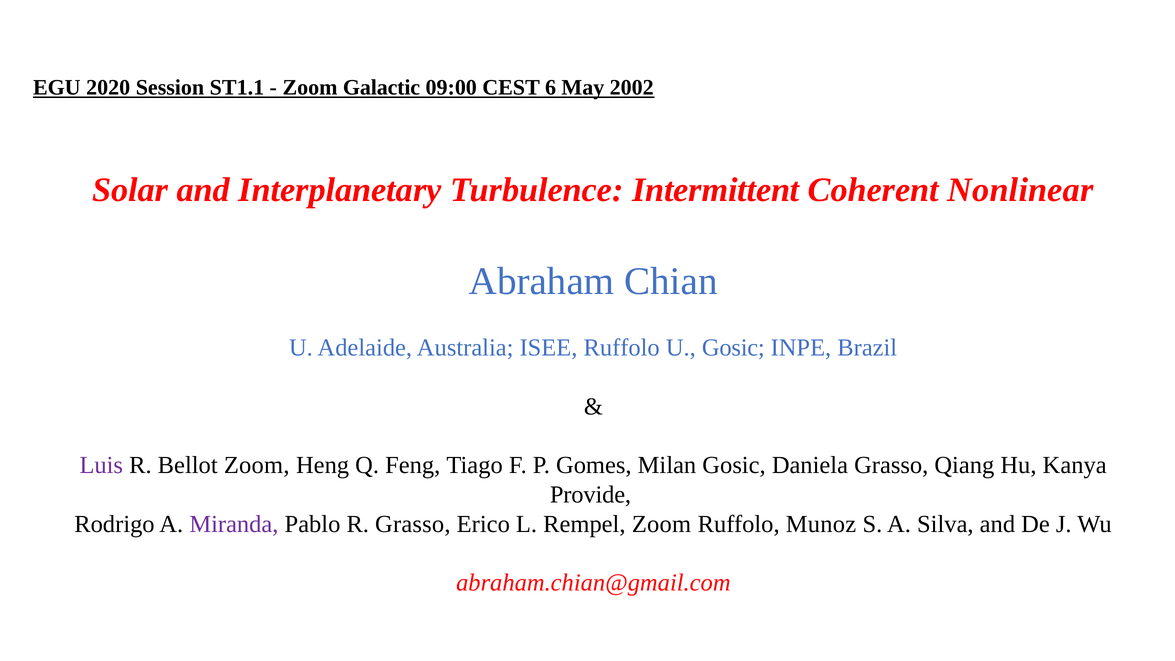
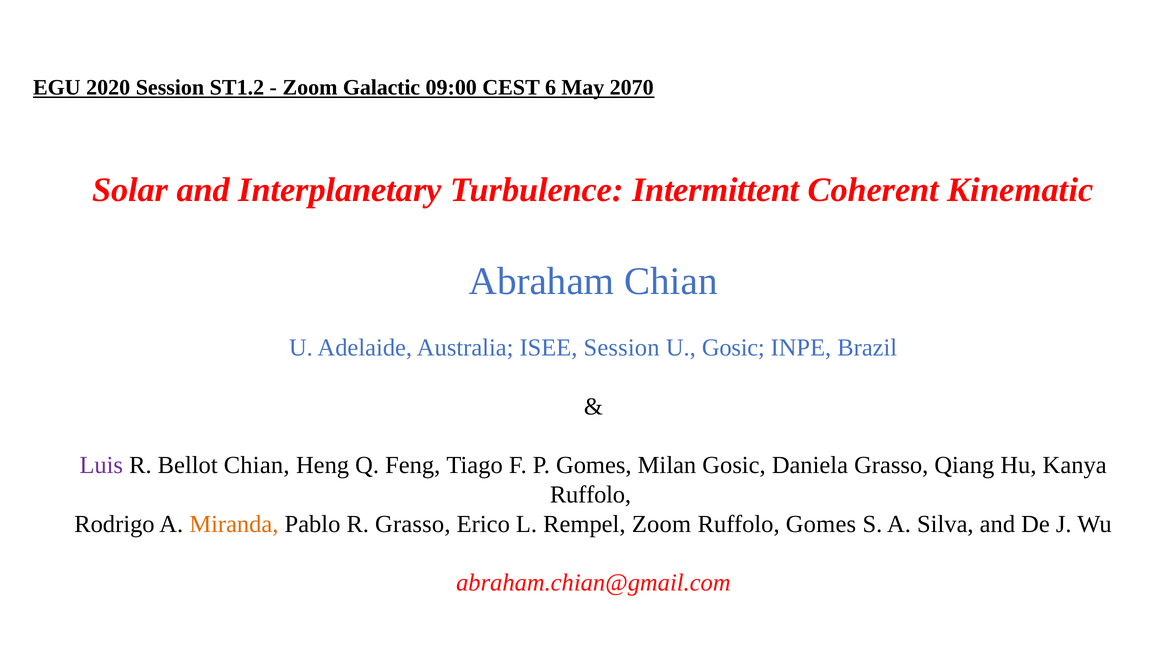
ST1.1: ST1.1 -> ST1.2 (237, 87)
2002: 2002 -> 2070 (632, 87)
Nonlinear: Nonlinear -> Kinematic (1020, 190)
ISEE Ruffolo: Ruffolo -> Session (622, 348)
Bellot Zoom: Zoom -> Chian (257, 465)
Provide: Provide -> Ruffolo (590, 495)
Miranda colour: purple -> orange (234, 524)
Ruffolo Munoz: Munoz -> Gomes (821, 524)
